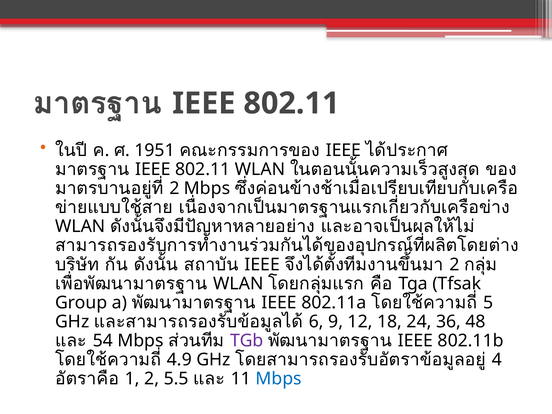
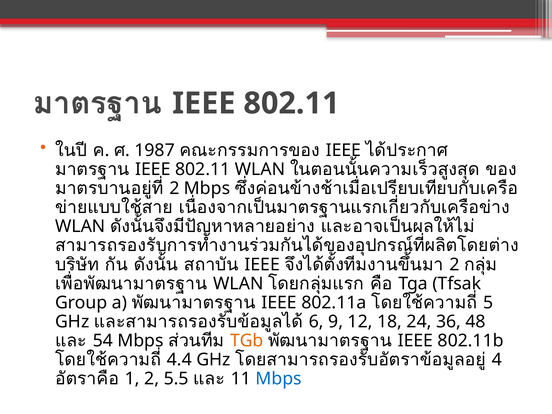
1951: 1951 -> 1987 (155, 150)
TGb colour: purple -> orange (247, 341)
4.9: 4.9 -> 4.4 (179, 360)
